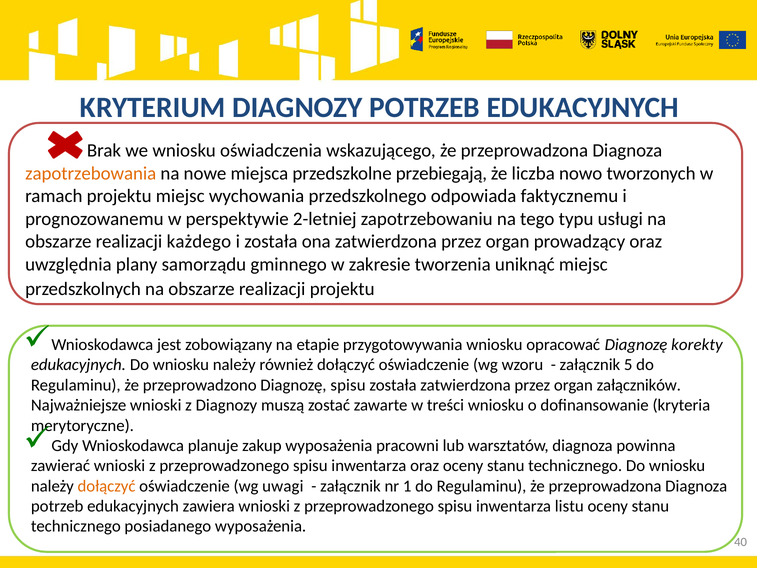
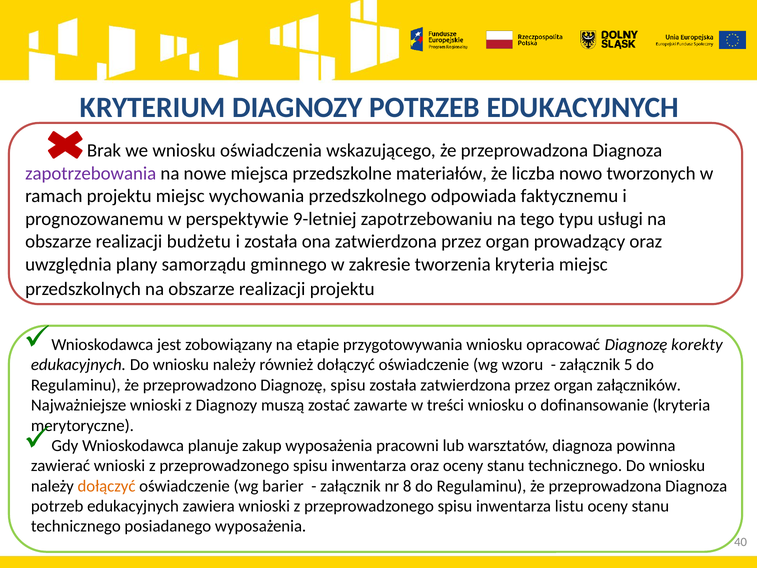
zapotrzebowania colour: orange -> purple (91, 173)
przebiegają: przebiegają -> materiałów (441, 173)
2-letniej: 2-letniej -> 9-letniej (325, 219)
każdego: każdego -> budżetu (199, 241)
tworzenia uniknąć: uniknąć -> kryteria (525, 264)
uwagi: uwagi -> barier (283, 486)
1: 1 -> 8 (407, 486)
